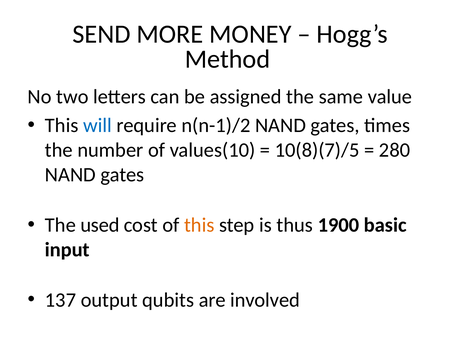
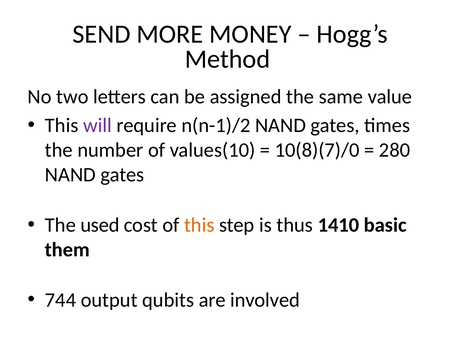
will colour: blue -> purple (97, 125)
10(8)(7)/5: 10(8)(7)/5 -> 10(8)(7)/0 (317, 150)
1900: 1900 -> 1410 (338, 225)
input: input -> them (67, 249)
137: 137 -> 744 (61, 300)
